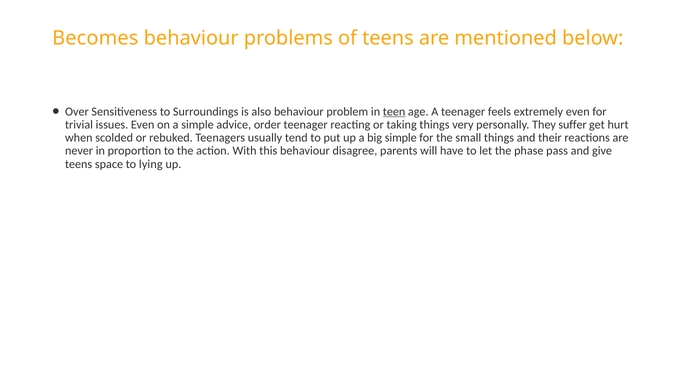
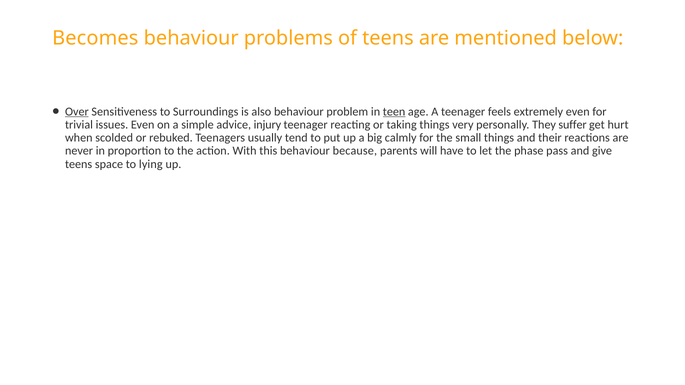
Over underline: none -> present (77, 112)
order: order -> injury (267, 125)
big simple: simple -> calmly (401, 138)
disagree: disagree -> because (355, 151)
